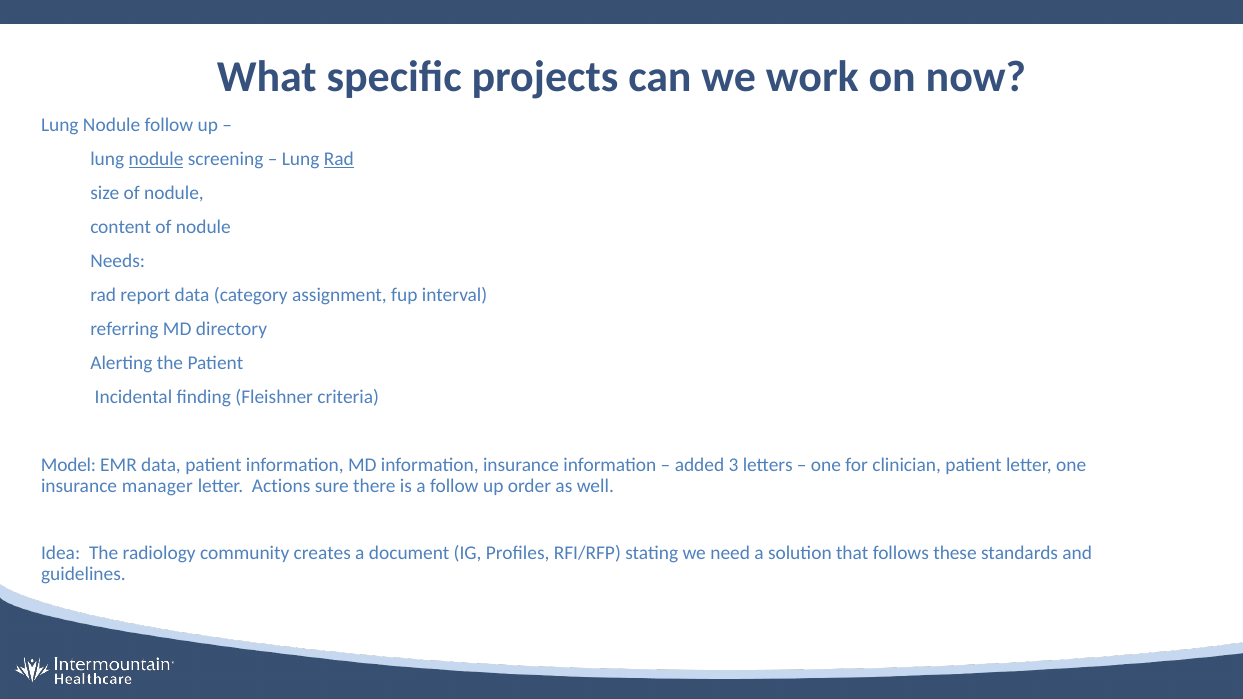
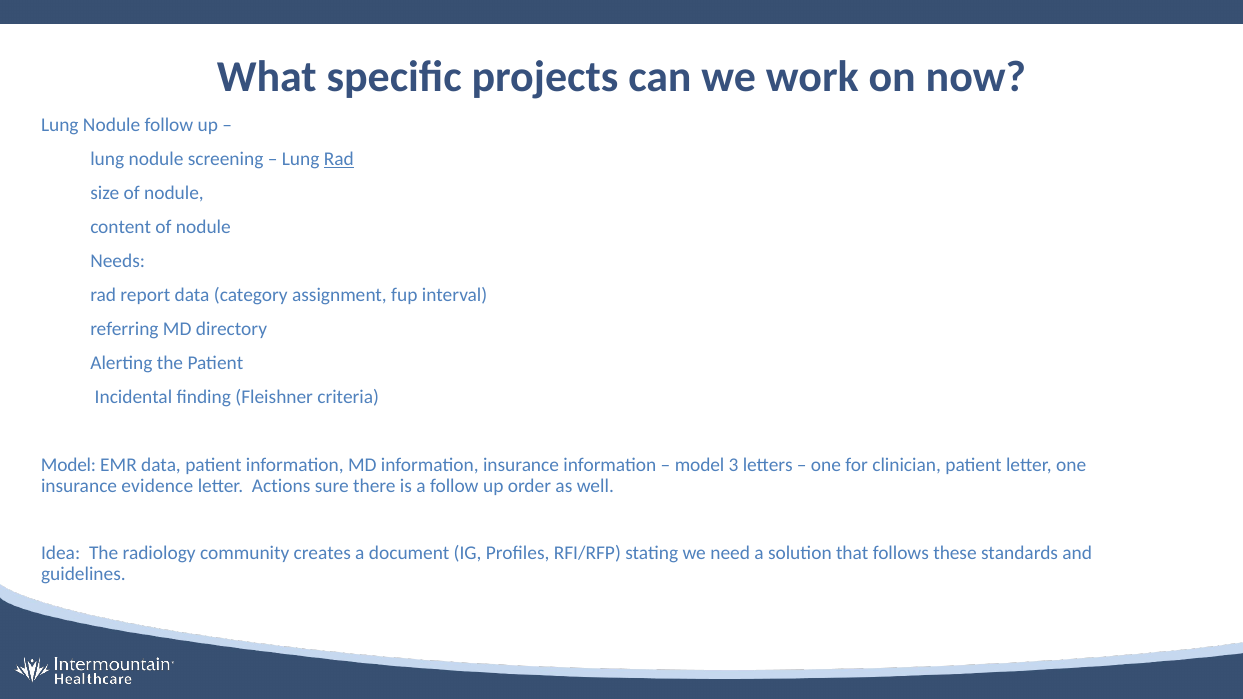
nodule underline: present -> none (156, 159)
added: added -> model (700, 465)
manager: manager -> evidence (157, 486)
